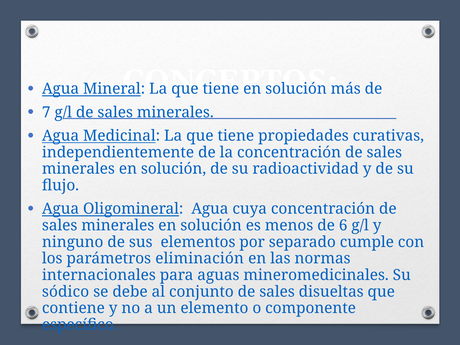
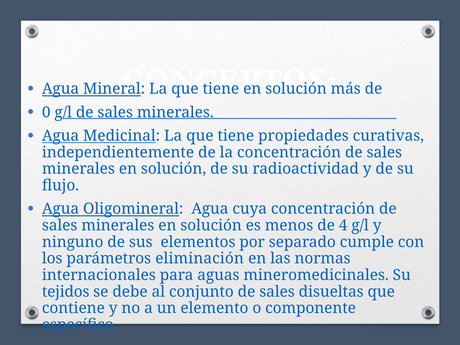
7: 7 -> 0 (46, 112)
6: 6 -> 4 (343, 225)
sódico: sódico -> tejidos (66, 292)
